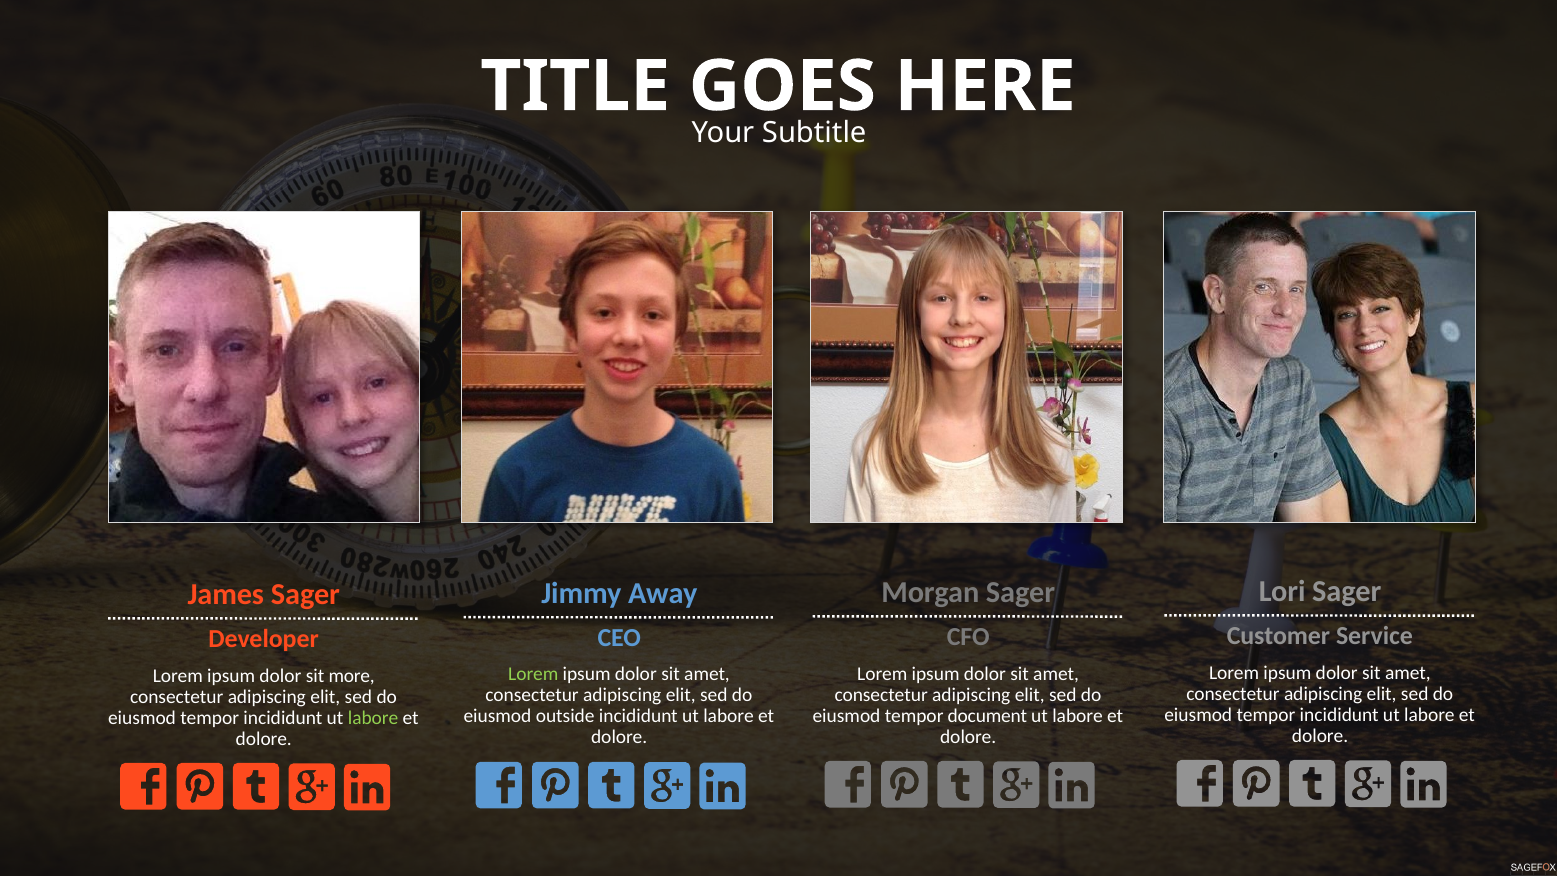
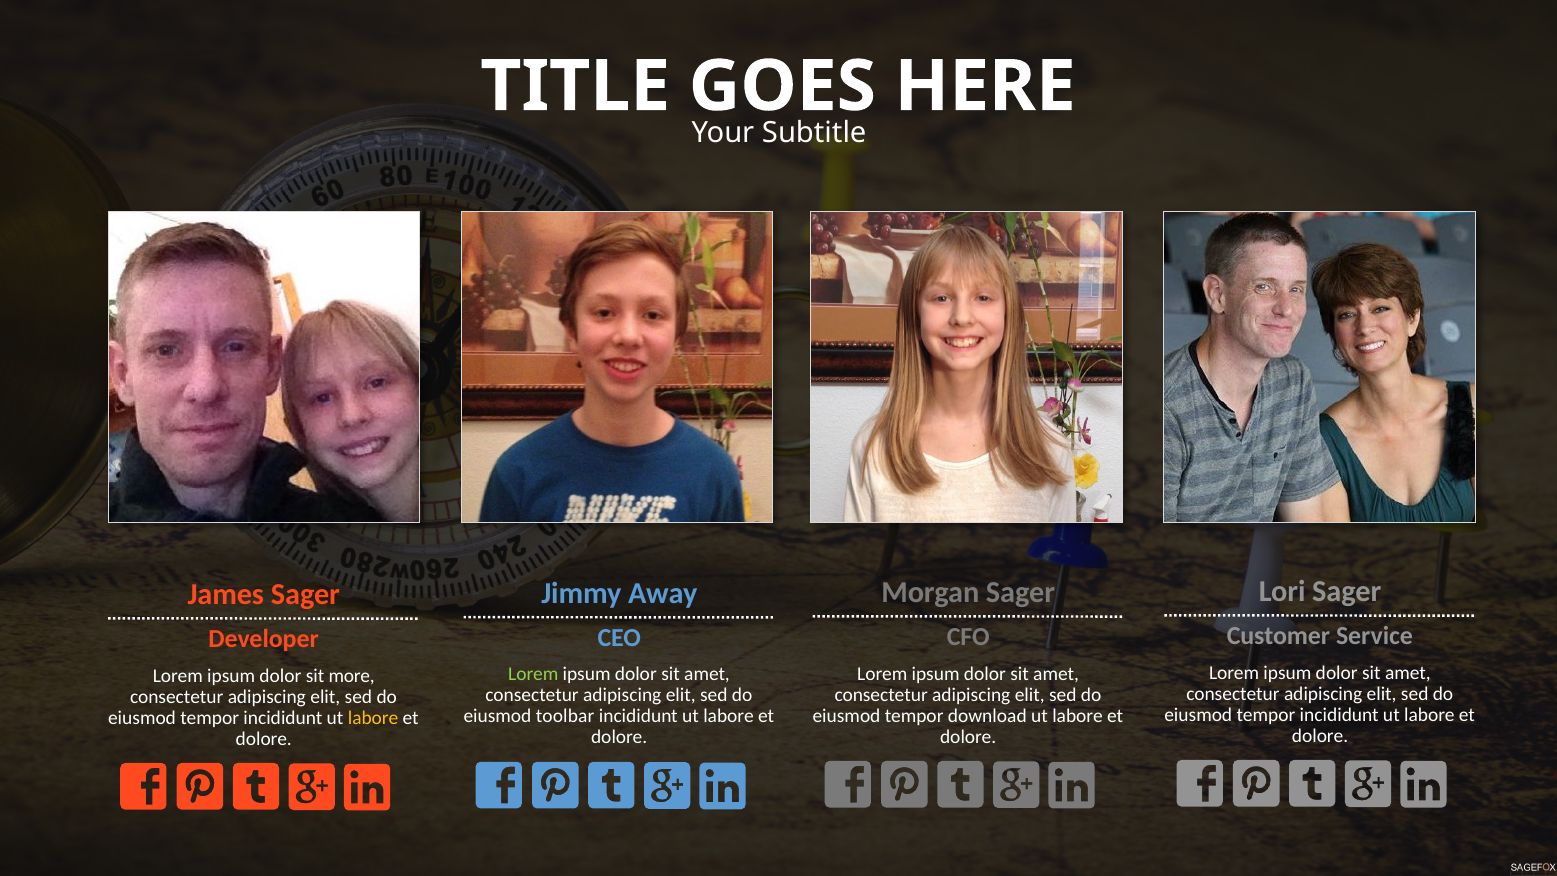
document: document -> download (987, 715)
outside: outside -> toolbar (565, 716)
labore colour: light green -> yellow (373, 718)
